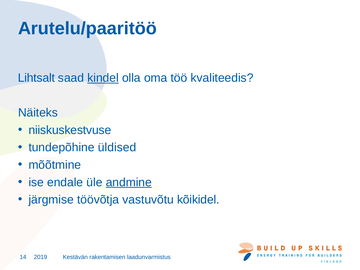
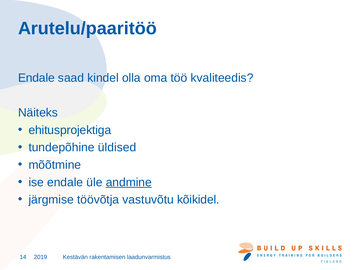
Lihtsalt: Lihtsalt -> Endale (36, 78)
kindel underline: present -> none (103, 78)
niiskuskestvuse: niiskuskestvuse -> ehitusprojektiga (70, 130)
